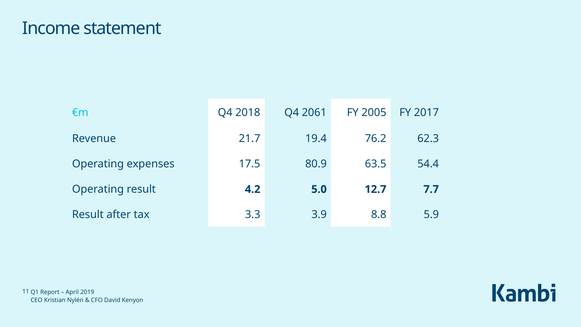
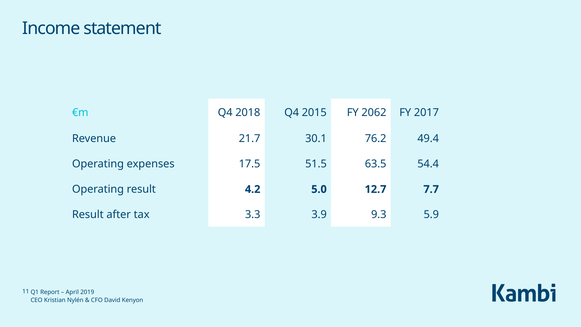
2061: 2061 -> 2015 (314, 113)
2005: 2005 -> 2062 (374, 113)
19.4: 19.4 -> 30.1 (316, 139)
62.3: 62.3 -> 49.4 (428, 139)
80.9: 80.9 -> 51.5 (316, 164)
8.8: 8.8 -> 9.3 (379, 215)
